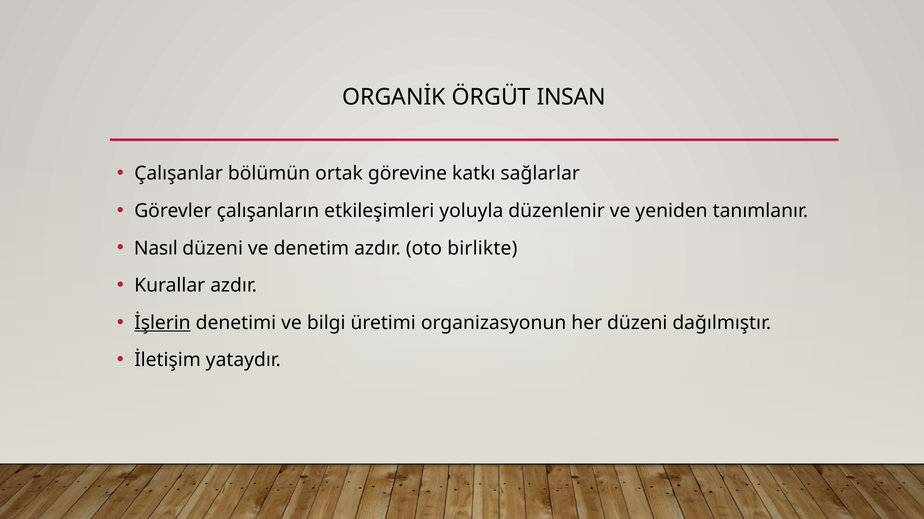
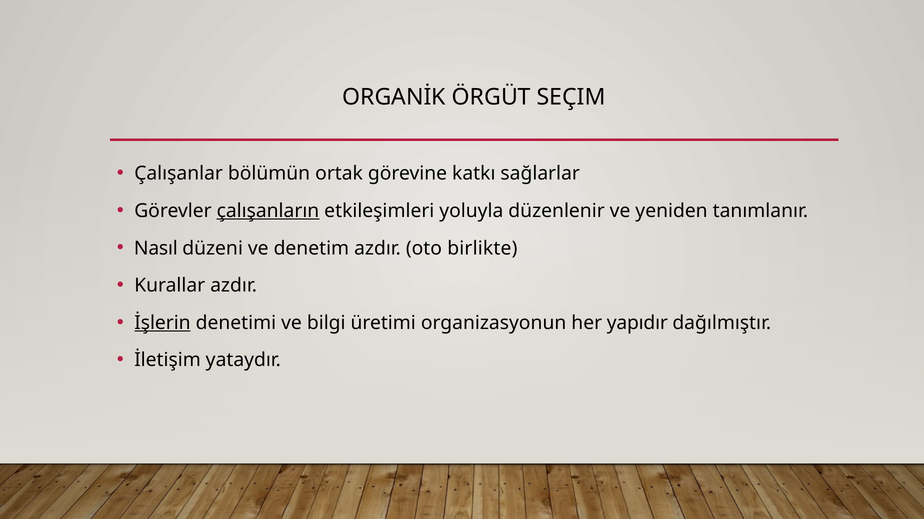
INSAN: INSAN -> SEÇIM (571, 97)
çalışanların underline: none -> present (268, 211)
her düzeni: düzeni -> yapıdır (637, 323)
